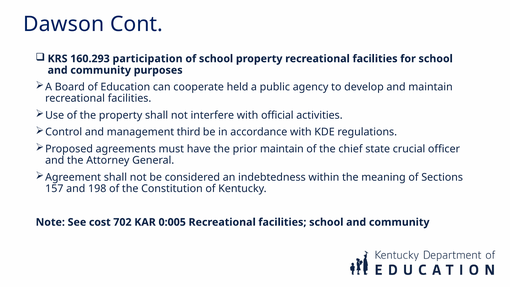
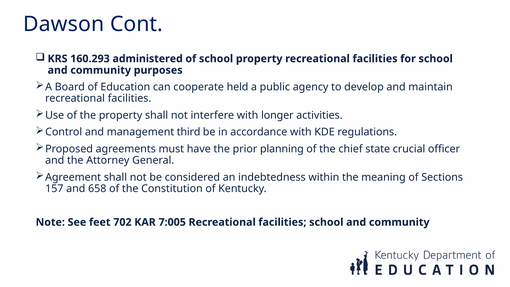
participation: participation -> administered (148, 59)
official: official -> longer (277, 115)
prior maintain: maintain -> planning (282, 149)
198: 198 -> 658 (97, 189)
cost: cost -> feet (100, 222)
0:005: 0:005 -> 7:005 (172, 222)
